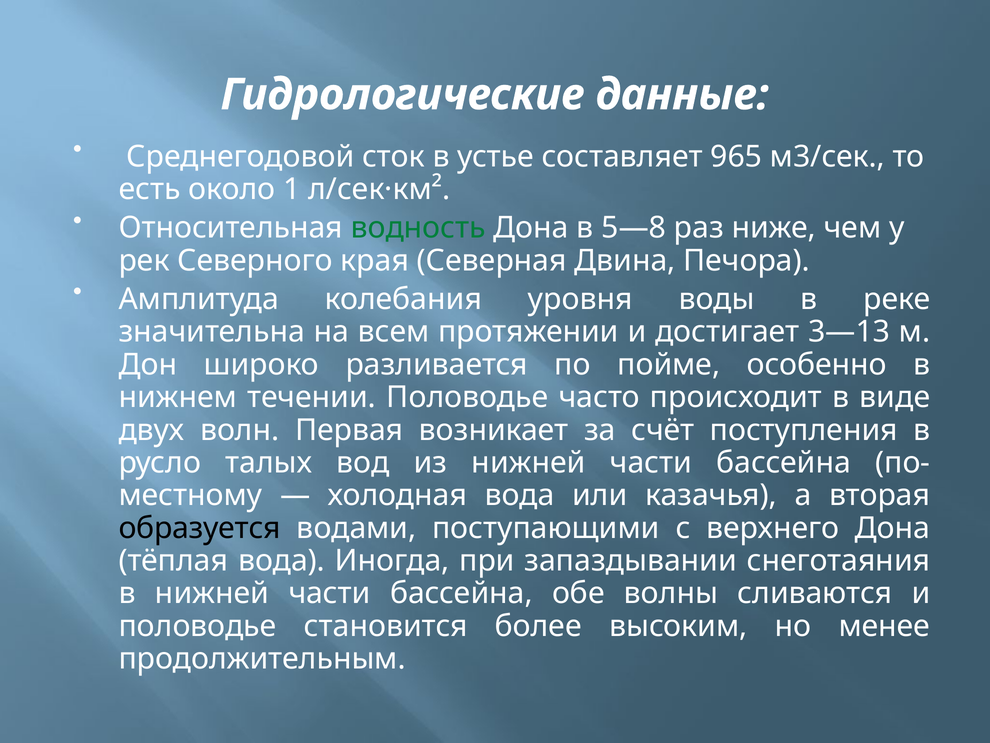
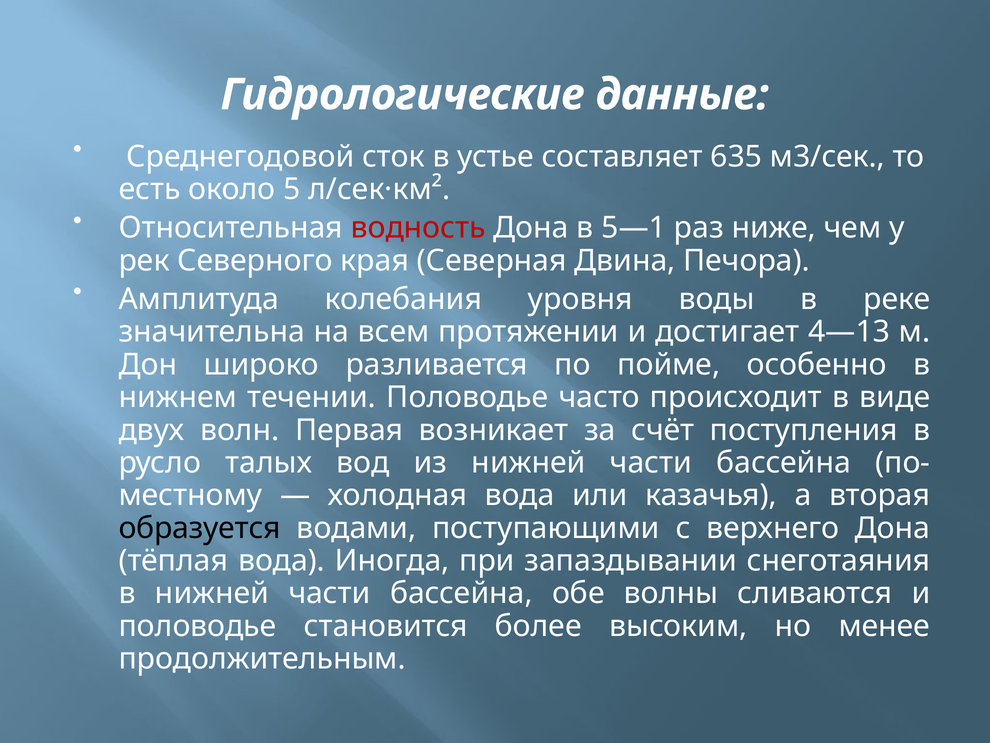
965: 965 -> 635 (736, 157)
1: 1 -> 5 (292, 189)
водность colour: green -> red (418, 228)
5—8: 5—8 -> 5—1 (634, 228)
3—13: 3—13 -> 4—13 (849, 332)
